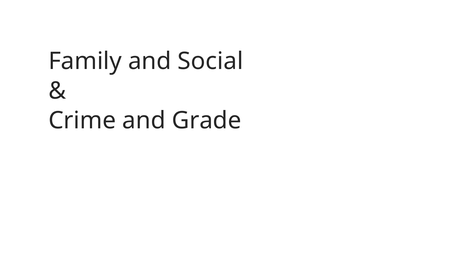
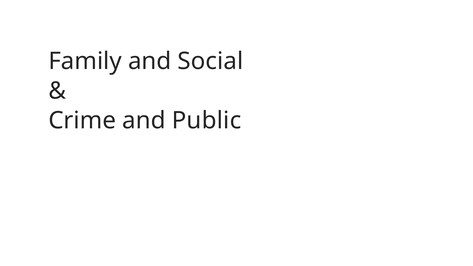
Grade: Grade -> Public (207, 120)
